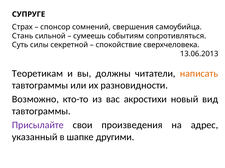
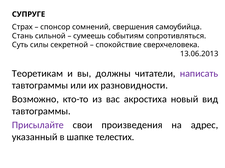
написать colour: orange -> purple (199, 74)
акростихи: акростихи -> акростиха (145, 100)
другими: другими -> телестих (115, 138)
